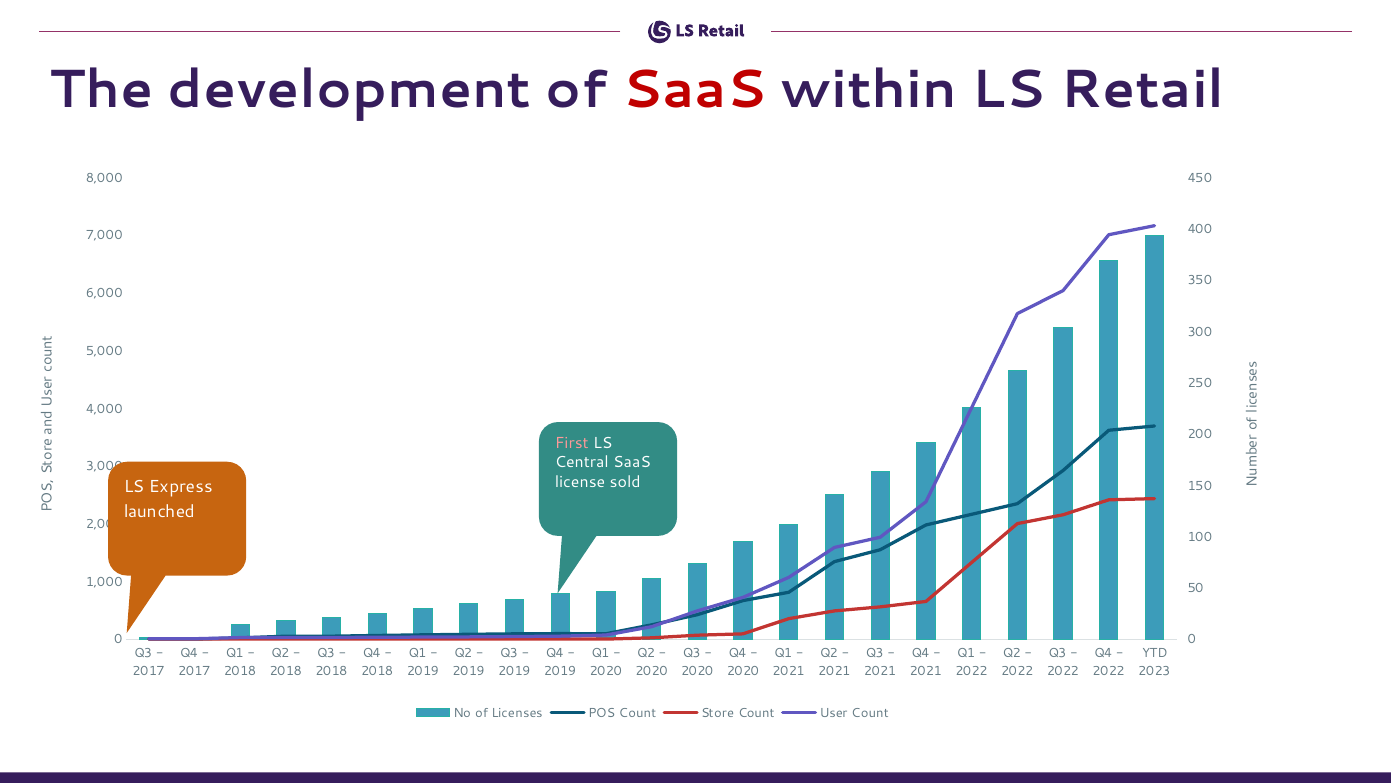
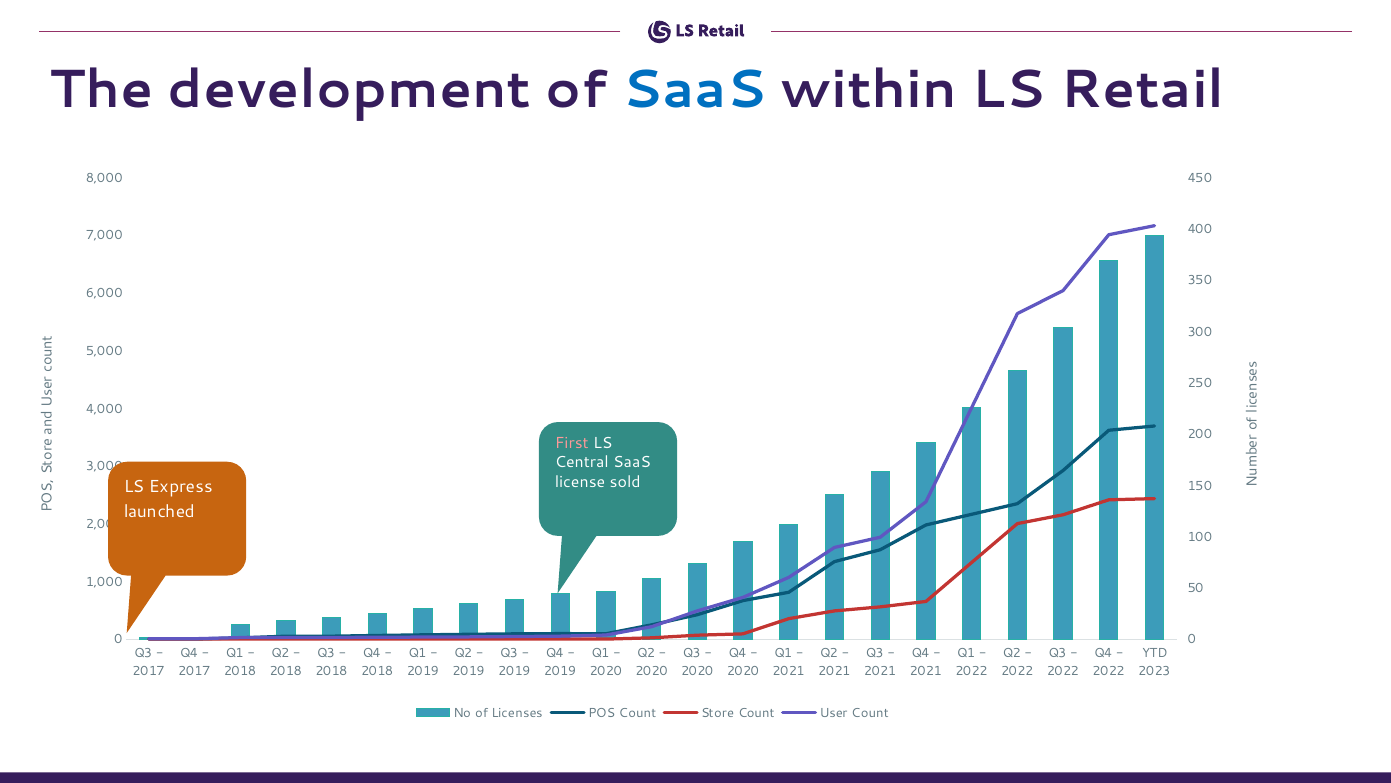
SaaS colour: red -> blue (694, 90)
